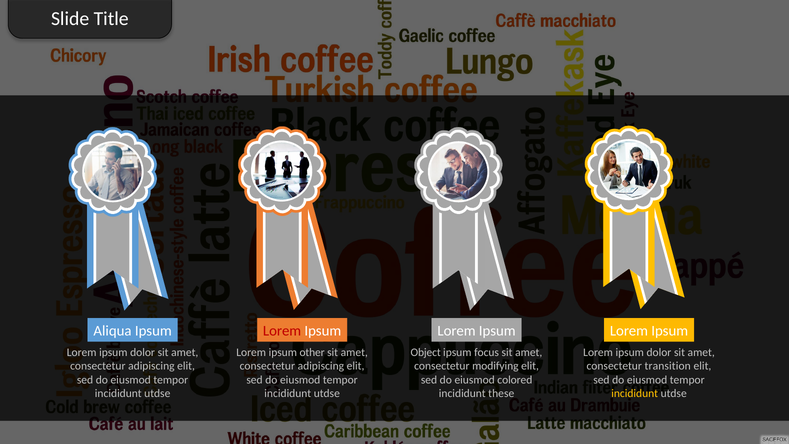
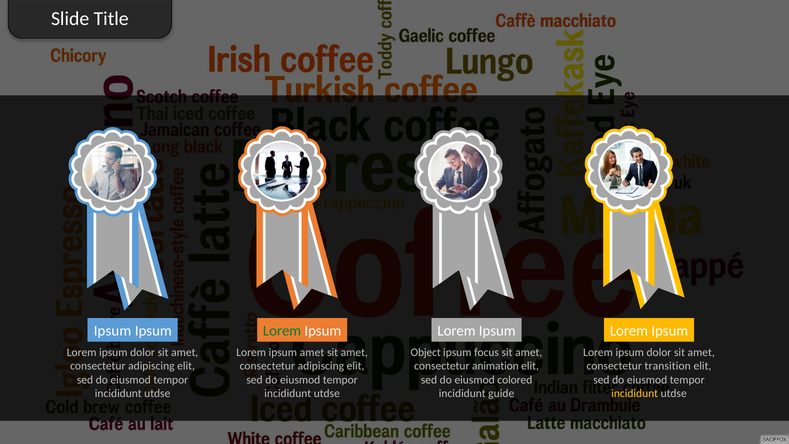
Aliqua: Aliqua -> Ipsum (112, 331)
Lorem colour: red -> green (282, 331)
ipsum other: other -> amet (312, 352)
modifying: modifying -> animation (495, 366)
these: these -> guide (501, 394)
